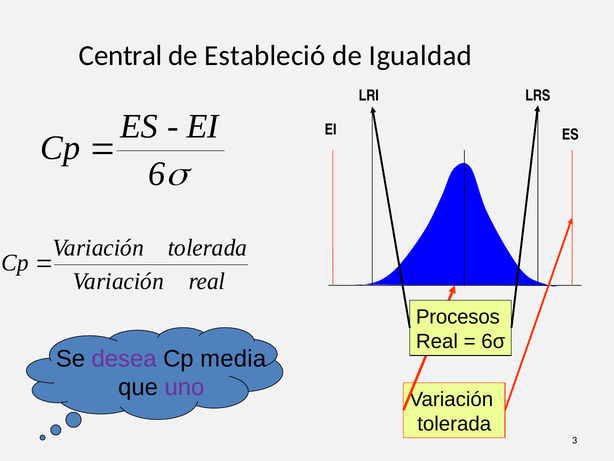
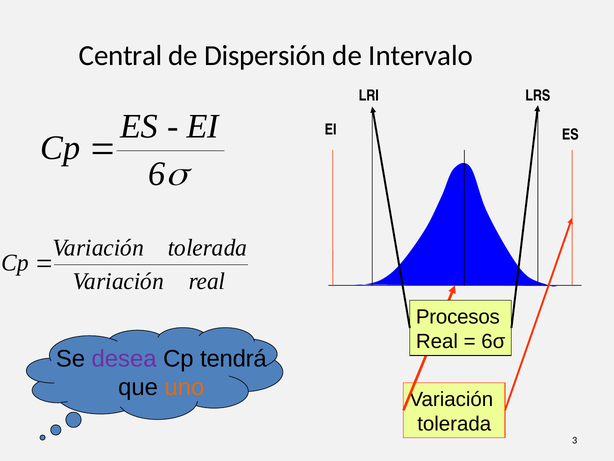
Estableció: Estableció -> Dispersión (265, 56)
Igualdad: Igualdad -> Intervalo (421, 56)
media: media -> tendrá (233, 358)
uno colour: purple -> orange (184, 387)
